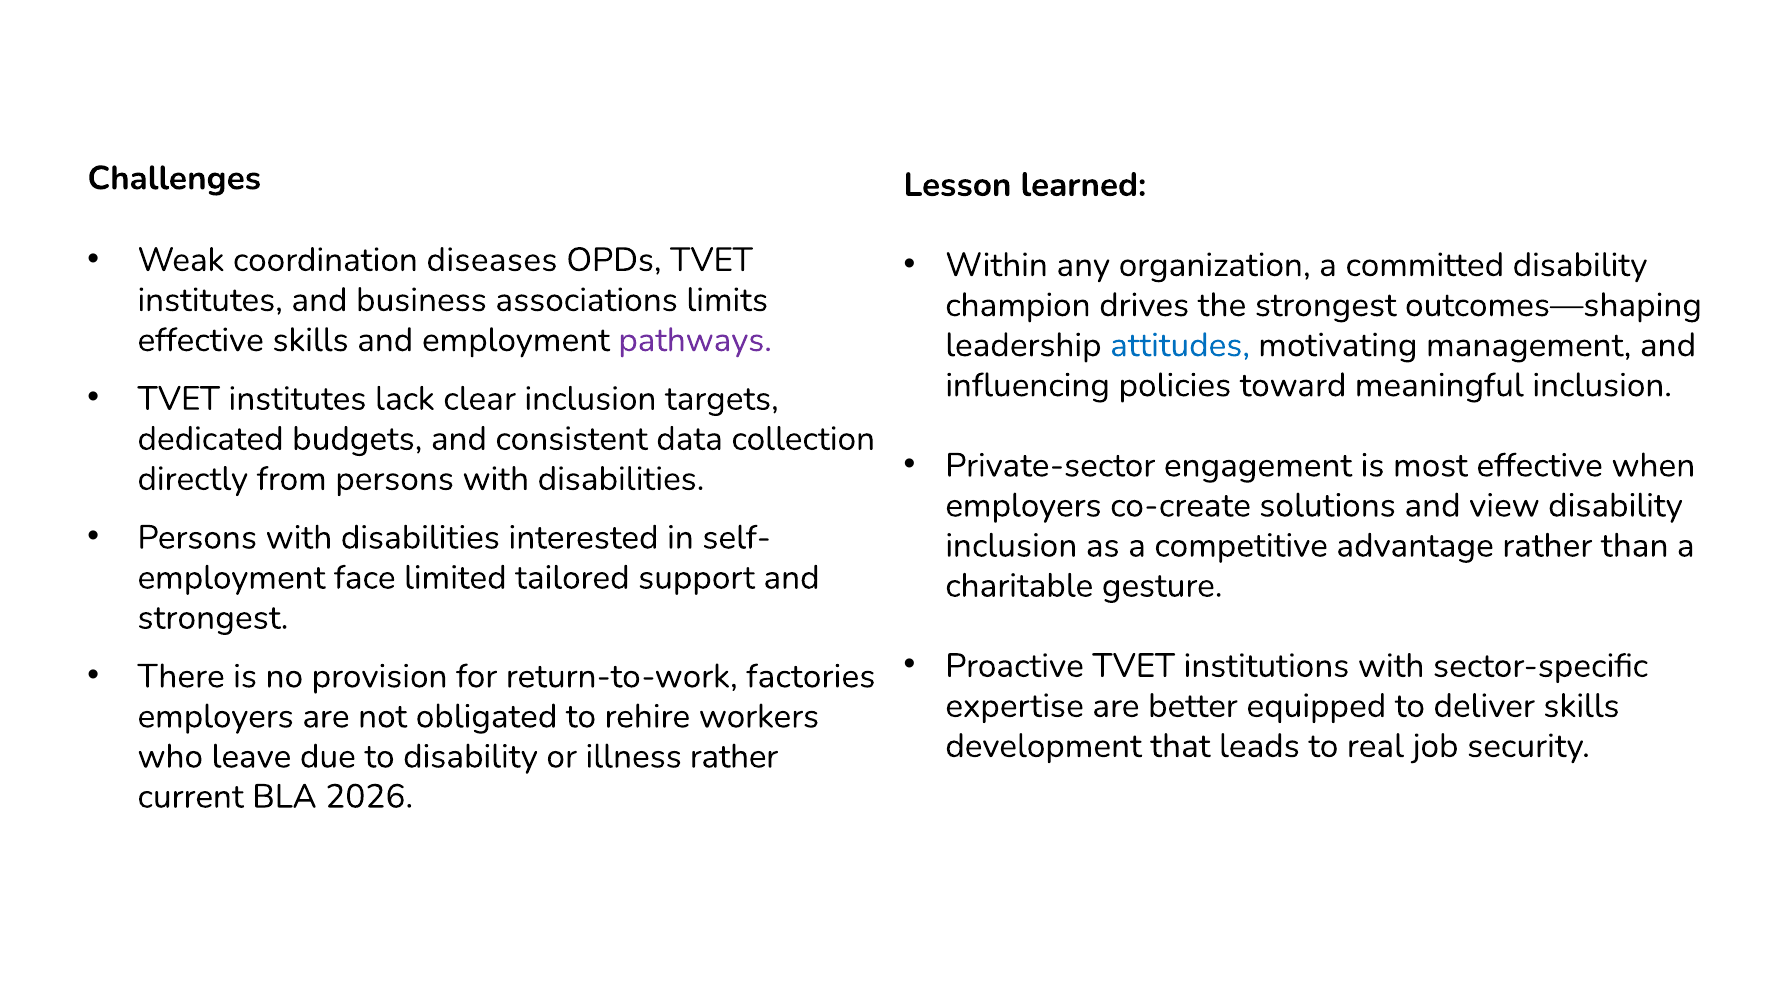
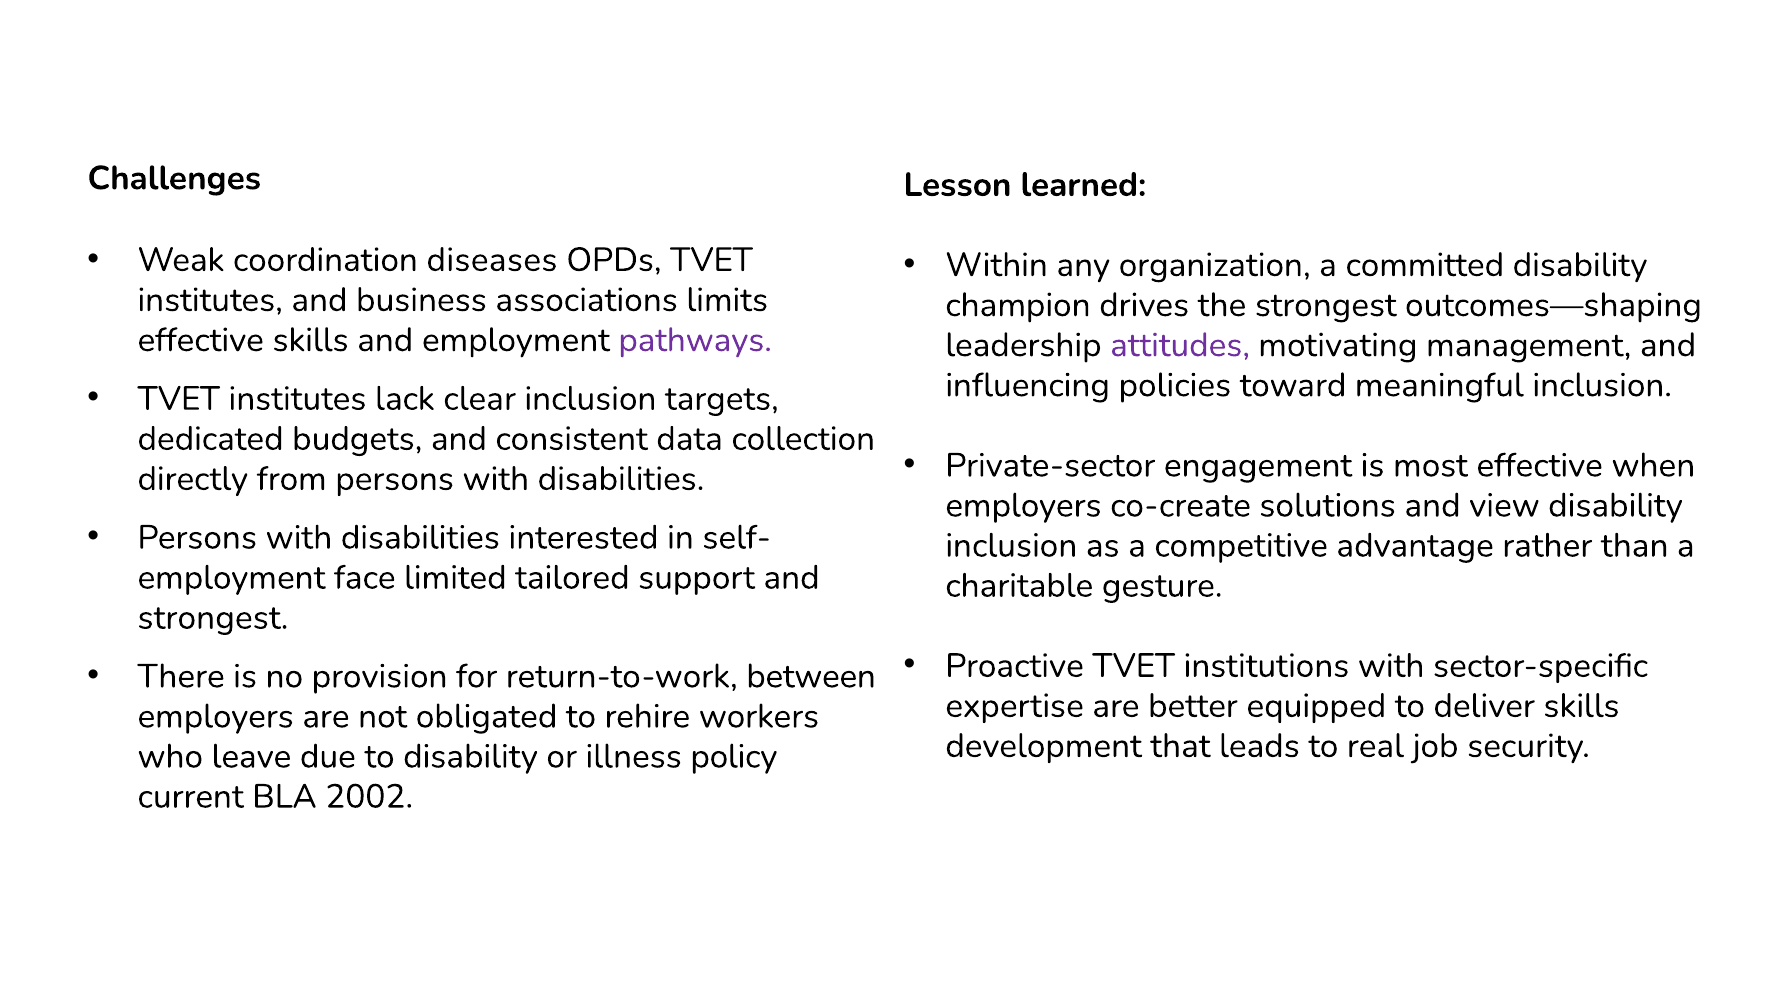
attitudes colour: blue -> purple (1180, 345)
factories: factories -> between (811, 676)
illness rather: rather -> policy (734, 756)
2026: 2026 -> 2002 (369, 796)
